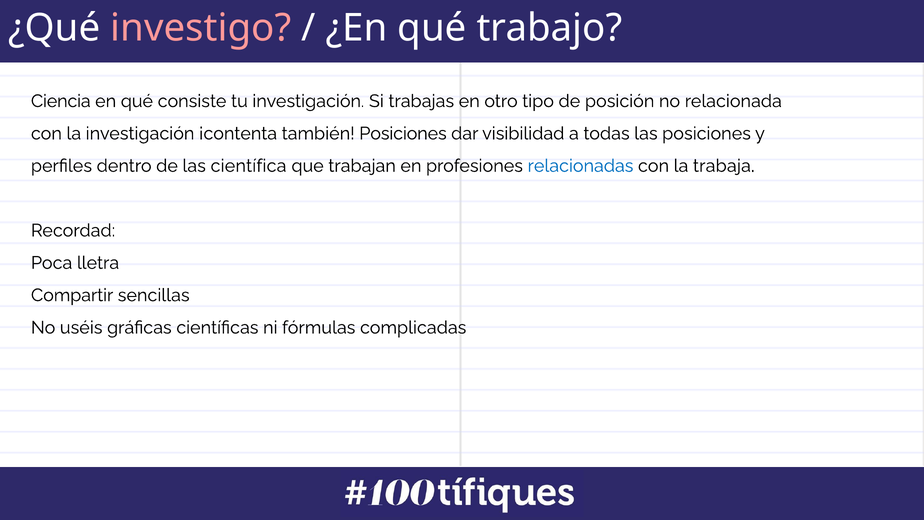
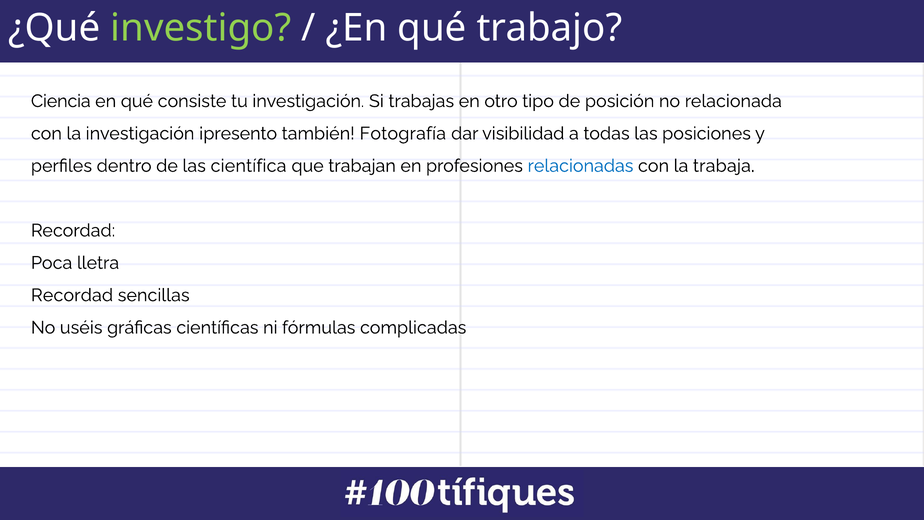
investigo colour: pink -> light green (201, 28)
¡contenta: ¡contenta -> ¡presento (238, 133)
también Posiciones: Posiciones -> Fotografía (403, 133)
Compartir: Compartir -> Recordad (72, 295)
